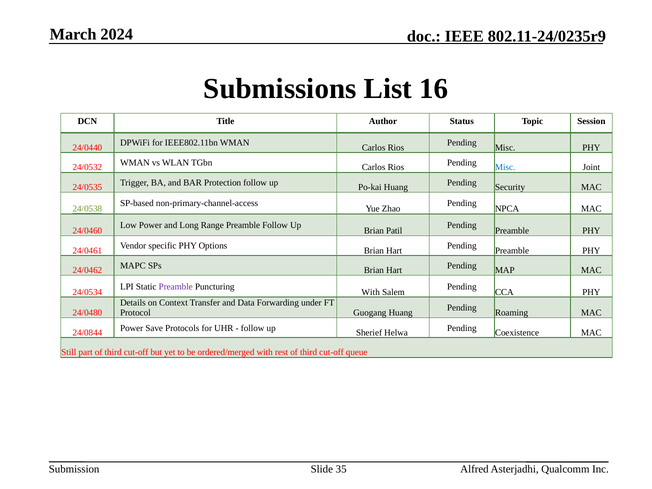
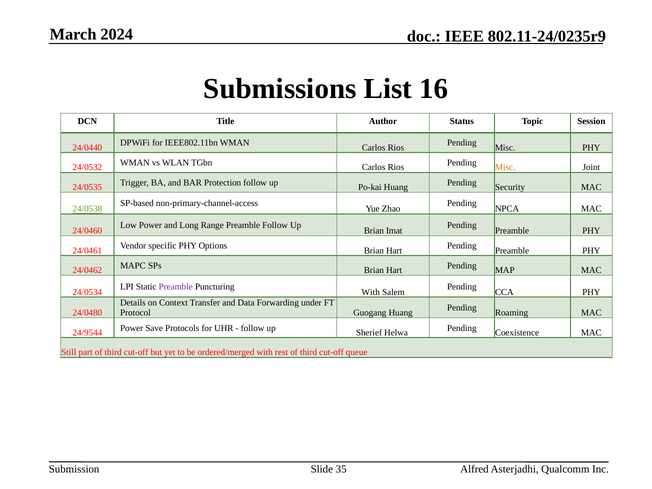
Misc colour: blue -> orange (505, 167)
Patil: Patil -> Imat (394, 231)
24/0844: 24/0844 -> 24/9544 (87, 333)
